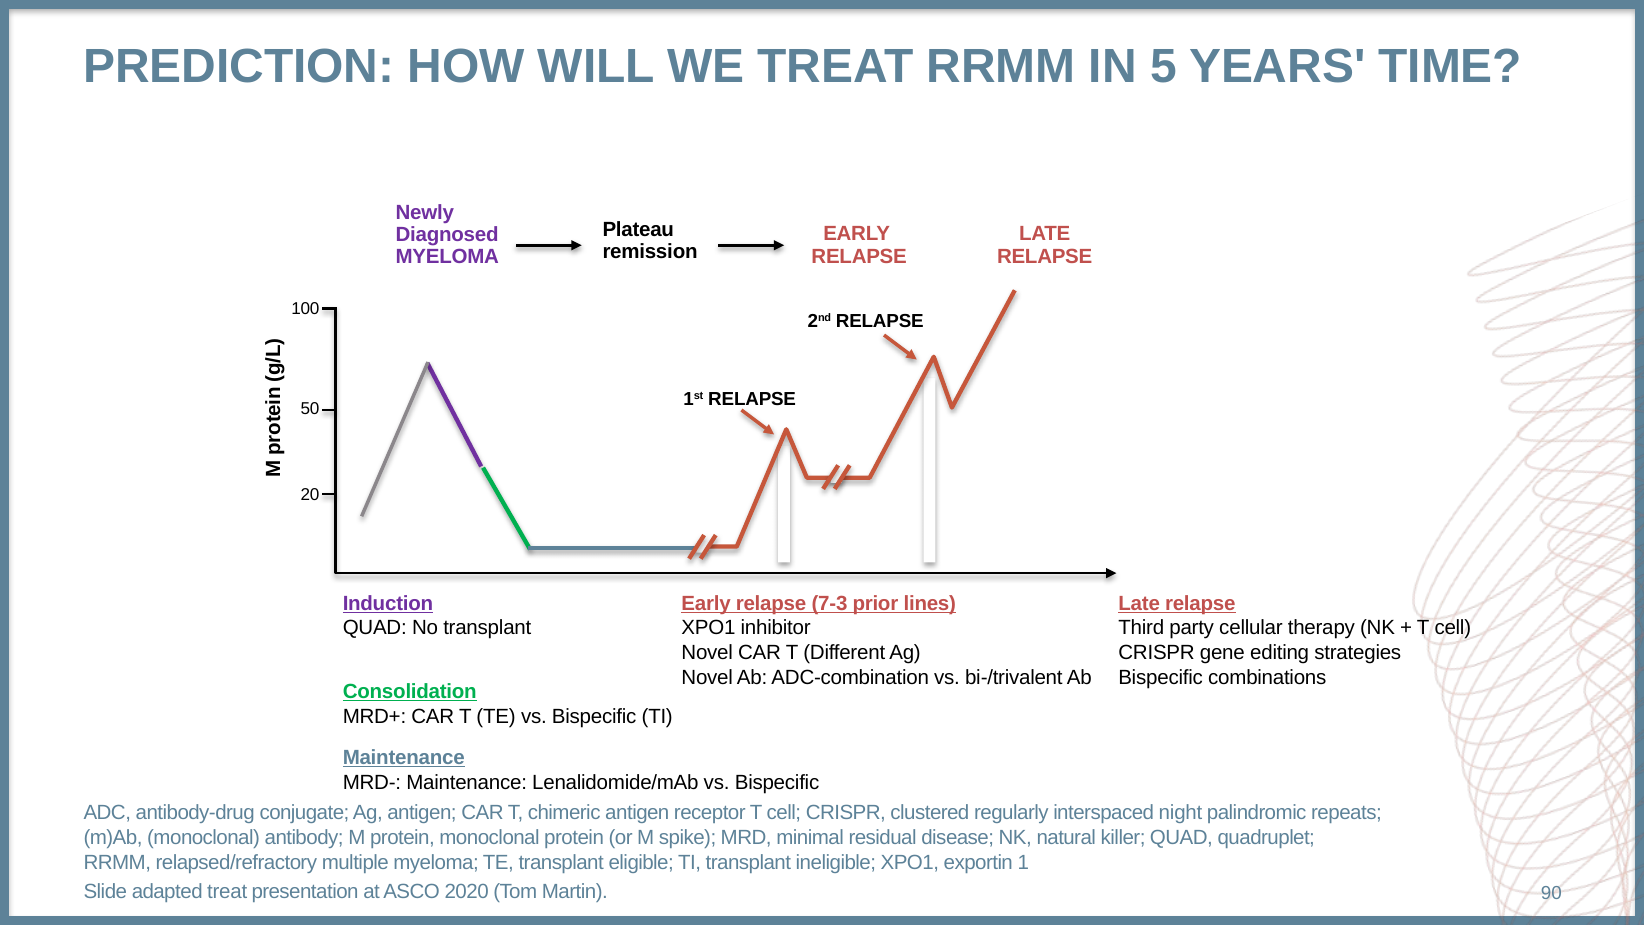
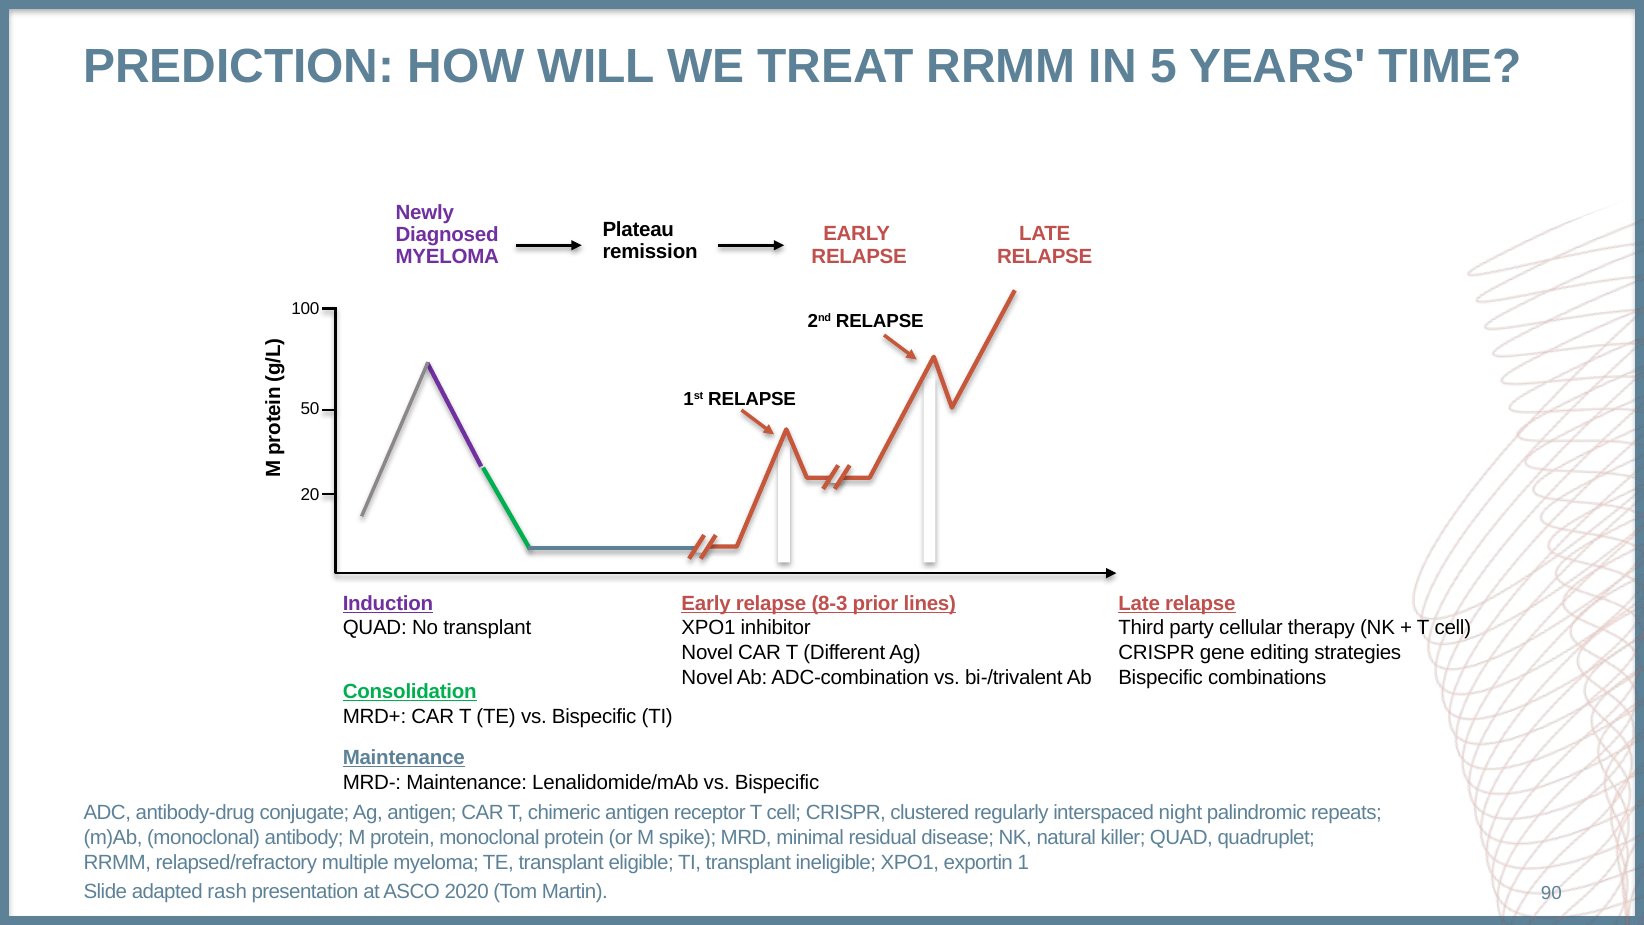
7-3: 7-3 -> 8-3 (830, 603)
adapted treat: treat -> rash (227, 892)
